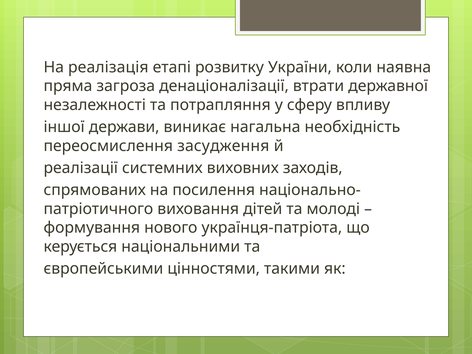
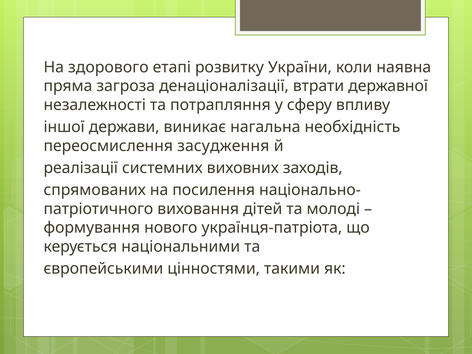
реалізація: реалізація -> здорового (108, 67)
